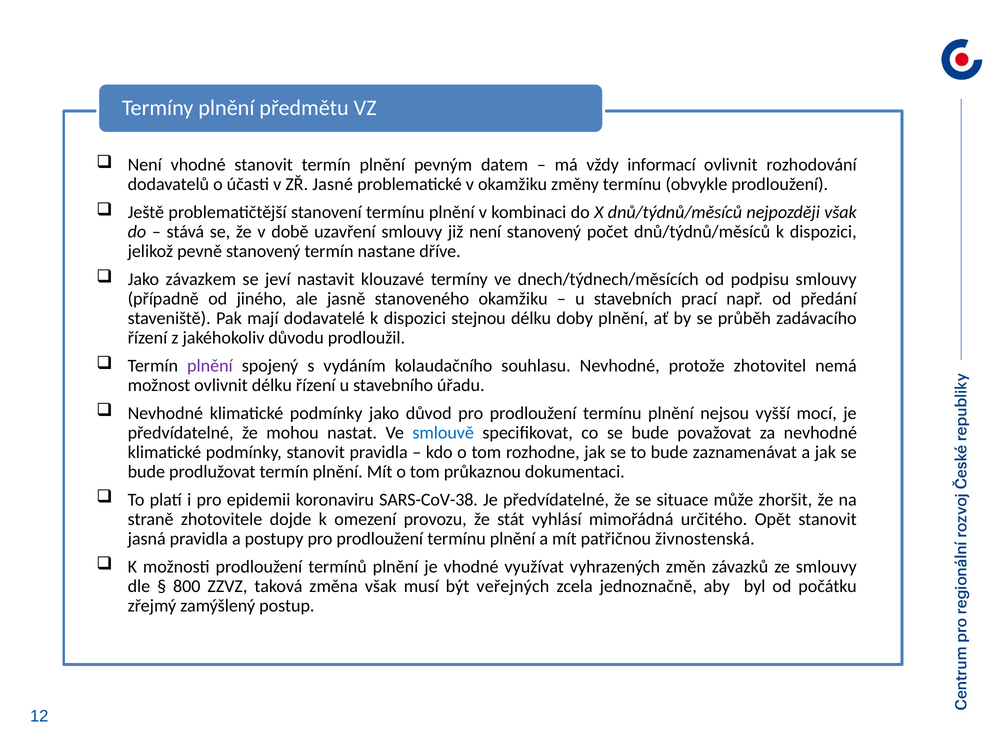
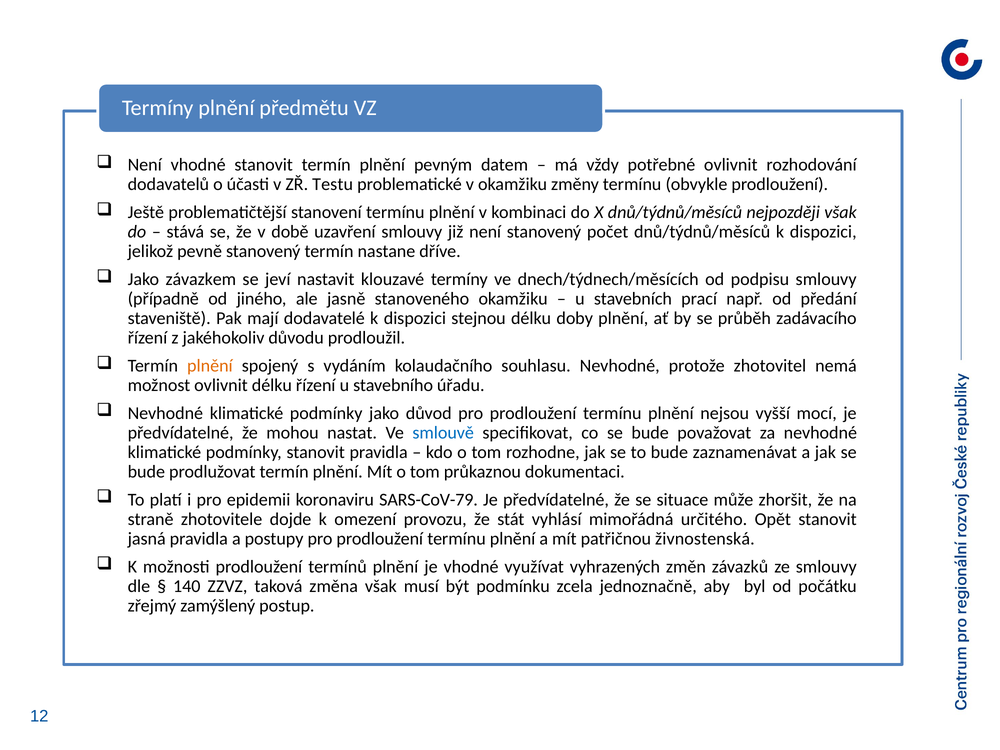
informací: informací -> potřebné (661, 165)
Jasné: Jasné -> Testu (333, 185)
plnění colour: purple -> orange (210, 366)
SARS-CoV-38: SARS-CoV-38 -> SARS-CoV-79 (429, 500)
800: 800 -> 140 (187, 586)
veřejných: veřejných -> podmínku (513, 586)
